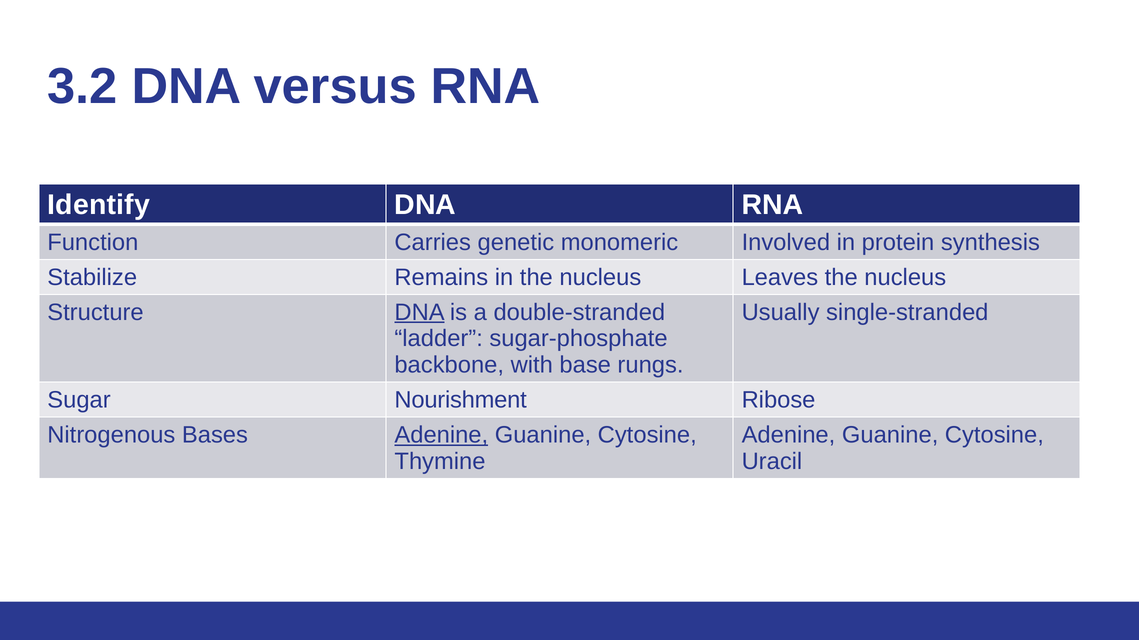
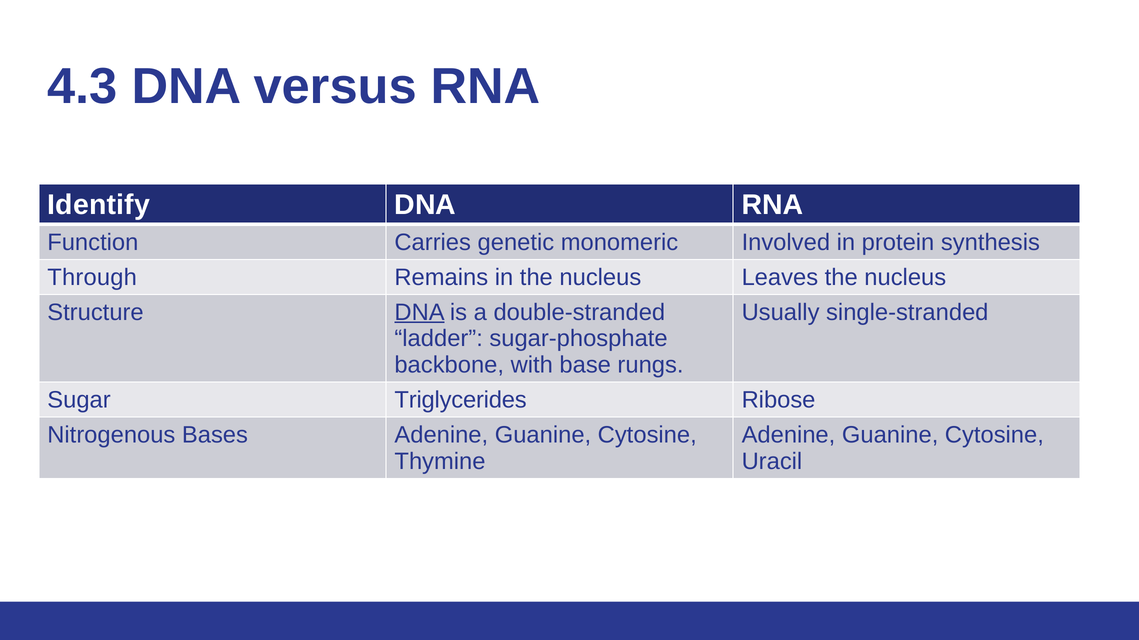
3.2: 3.2 -> 4.3 (82, 87)
Stabilize: Stabilize -> Through (92, 277)
Nourishment: Nourishment -> Triglycerides (461, 401)
Adenine underline: present -> none (441, 436)
